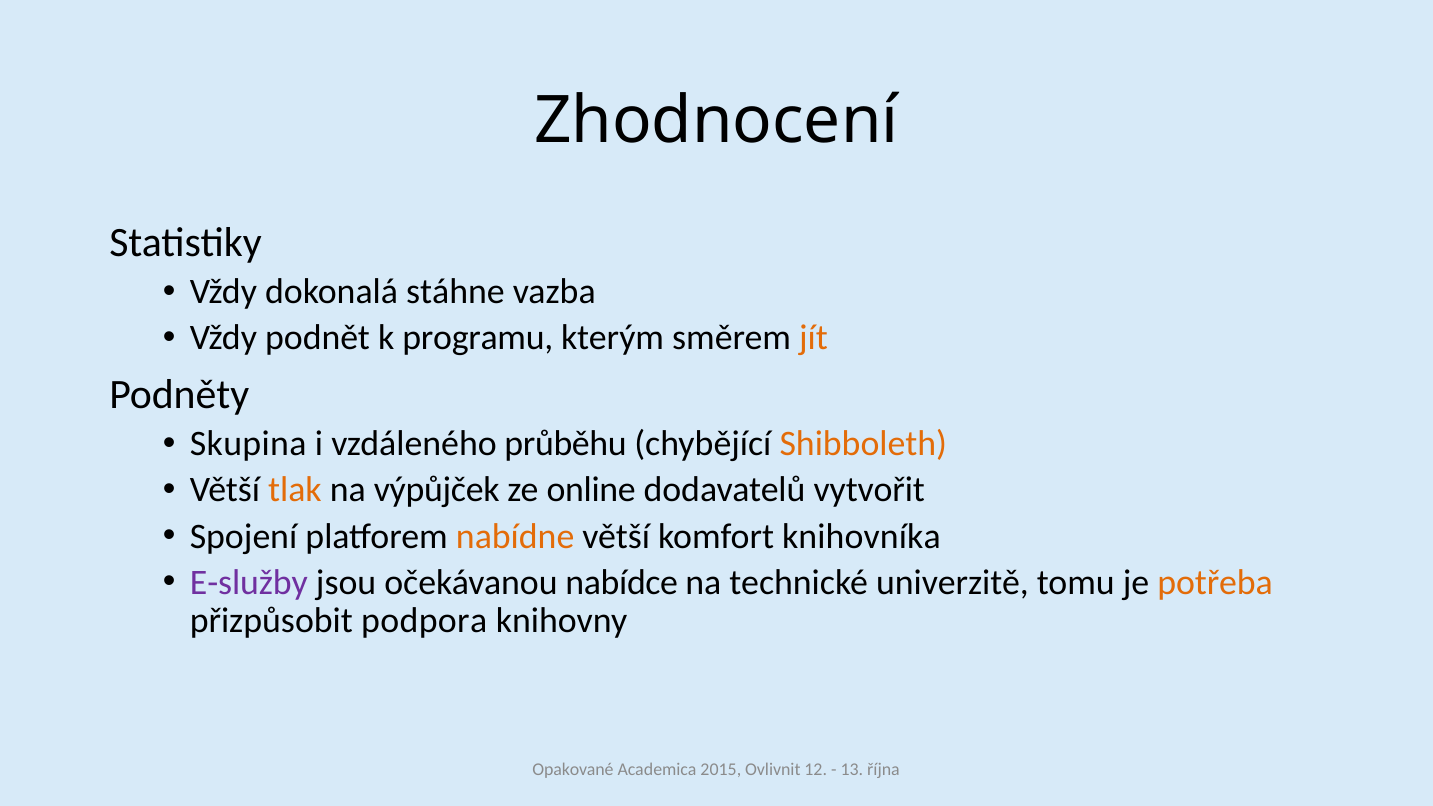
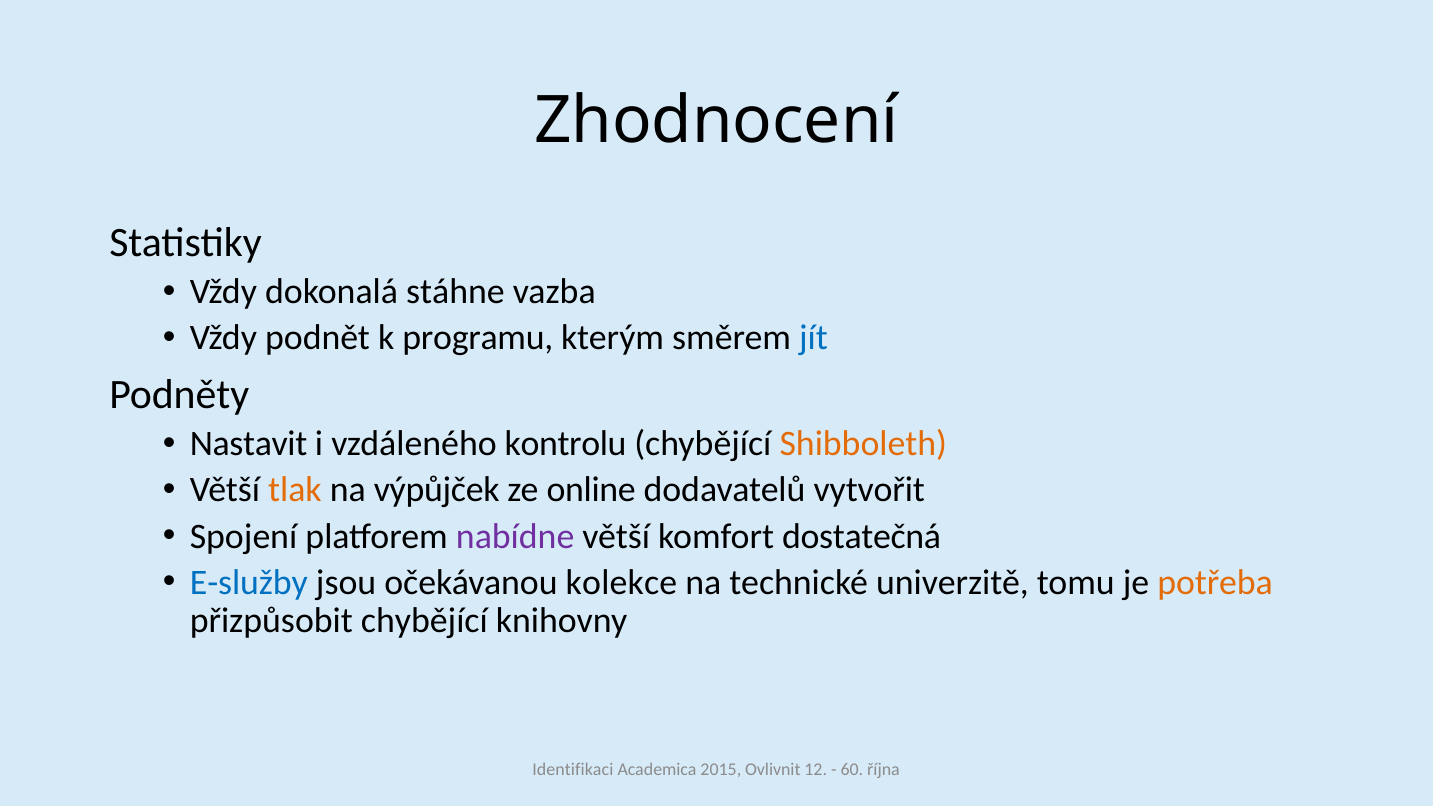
jít colour: orange -> blue (814, 338)
Skupina: Skupina -> Nastavit (249, 444)
průběhu: průběhu -> kontrolu (566, 444)
nabídne colour: orange -> purple (515, 536)
knihovníka: knihovníka -> dostatečná (862, 536)
E-služby colour: purple -> blue (249, 582)
nabídce: nabídce -> kolekce (621, 582)
přizpůsobit podpora: podpora -> chybějící (424, 621)
Opakované: Opakované -> Identifikaci (573, 770)
13: 13 -> 60 (852, 770)
